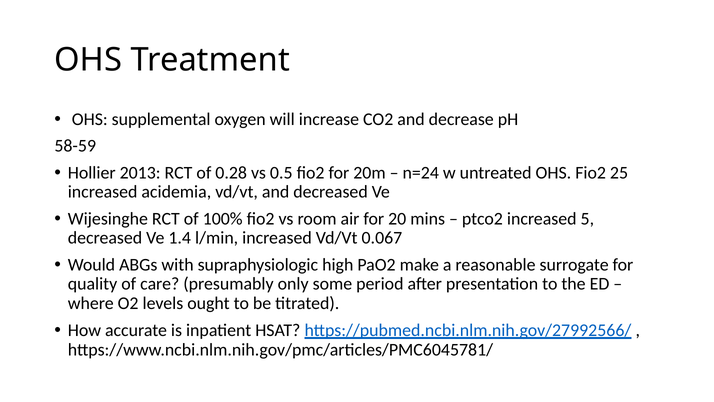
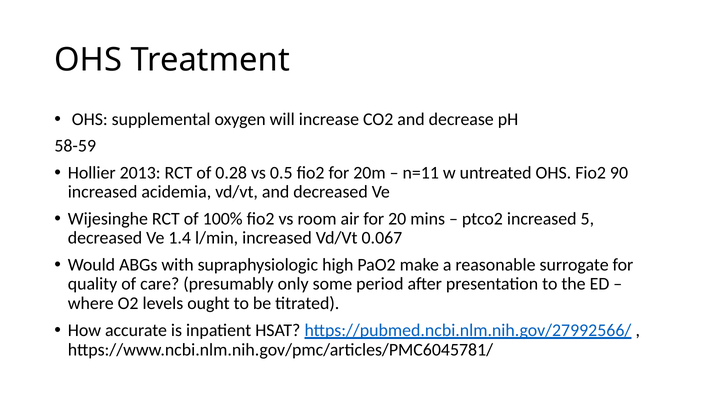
n=24: n=24 -> n=11 (421, 173)
25: 25 -> 90 (619, 173)
